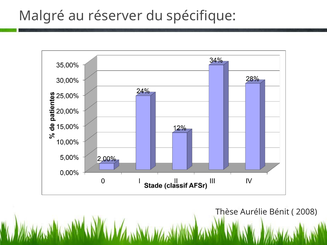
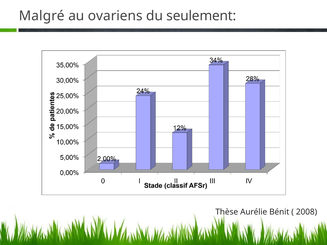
réserver: réserver -> ovariens (115, 16)
spécifique: spécifique -> seulement (201, 16)
